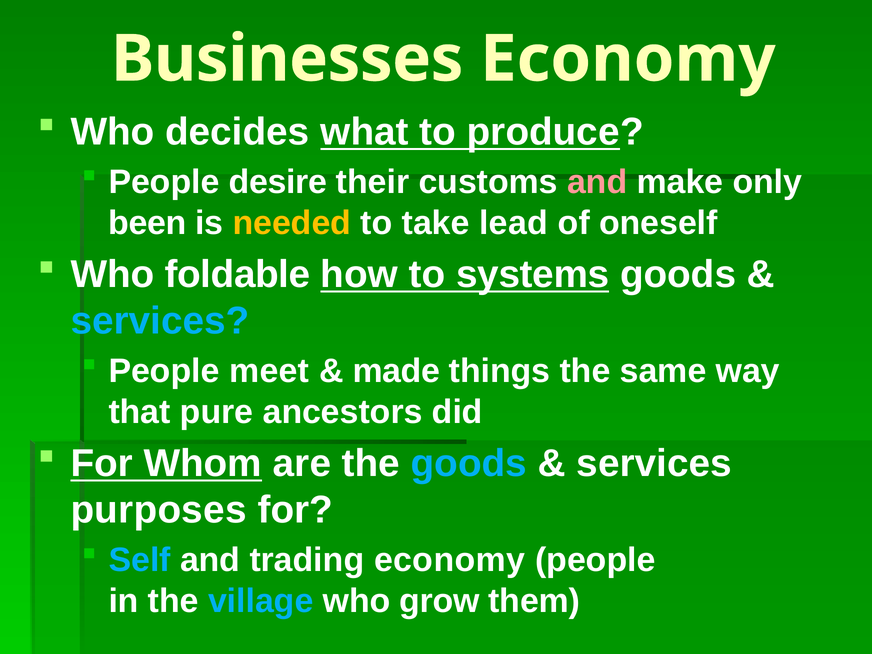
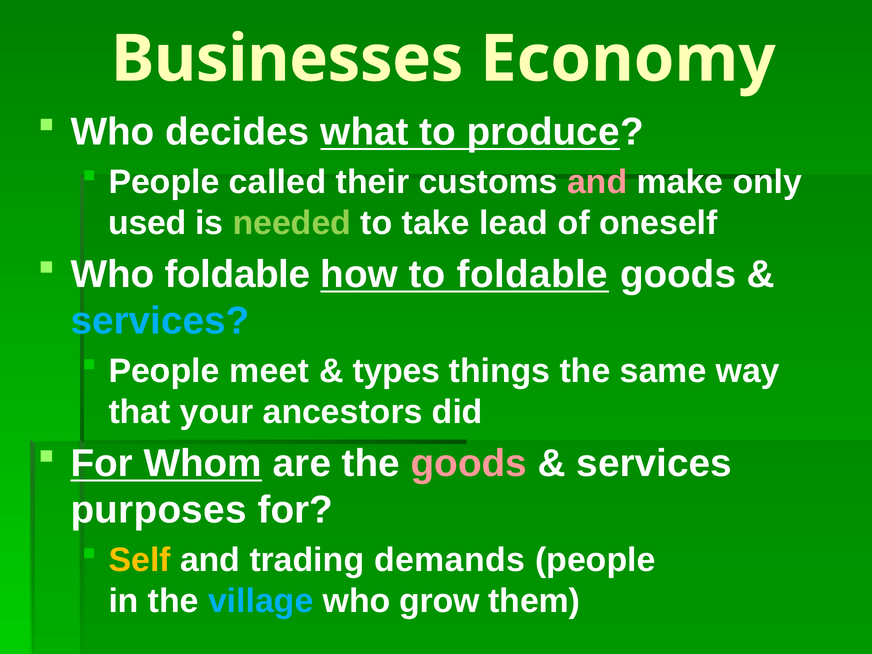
desire: desire -> called (278, 182)
been: been -> used (147, 223)
needed colour: yellow -> light green (292, 223)
to systems: systems -> foldable (532, 275)
made: made -> types (396, 371)
pure: pure -> your (217, 412)
goods colour: light blue -> pink (469, 464)
Self colour: light blue -> yellow (140, 560)
trading economy: economy -> demands (450, 560)
